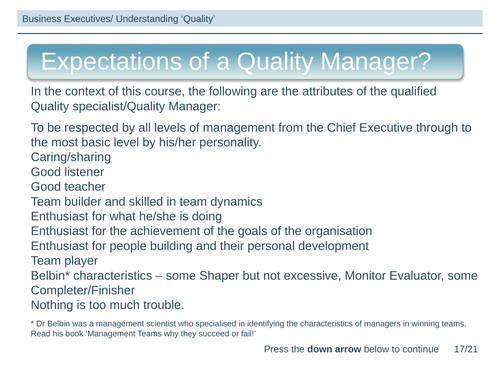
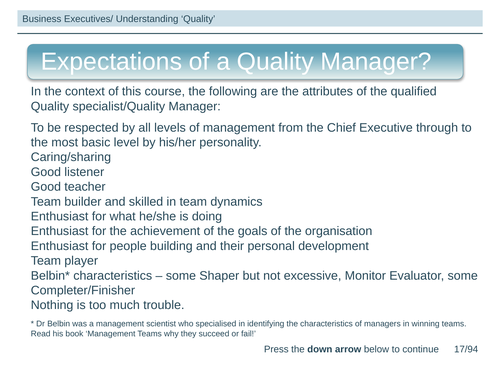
17/21: 17/21 -> 17/94 (466, 350)
